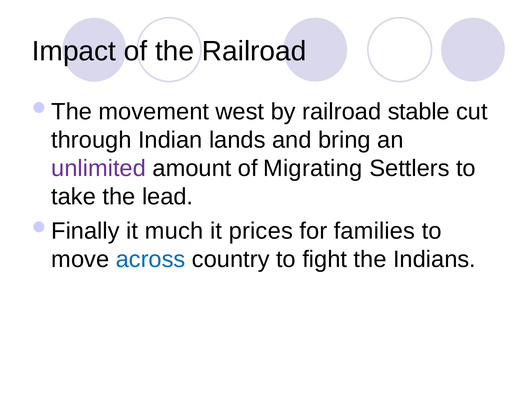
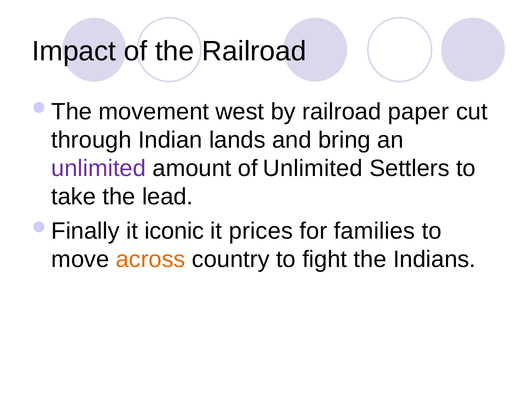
stable: stable -> paper (419, 112)
of Migrating: Migrating -> Unlimited (313, 168)
much: much -> iconic (174, 231)
across colour: blue -> orange (151, 259)
